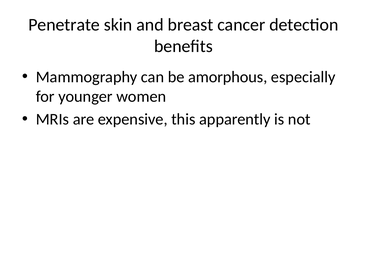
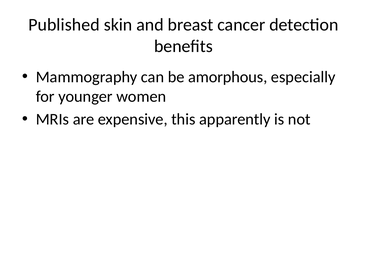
Penetrate: Penetrate -> Published (64, 25)
